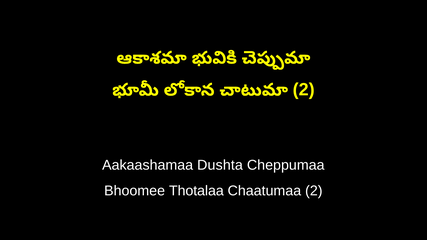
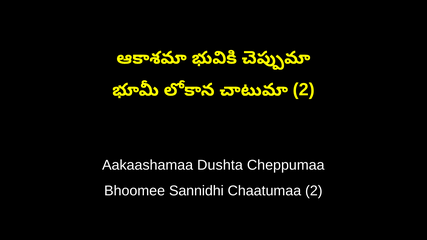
Thotalaa: Thotalaa -> Sannidhi (196, 191)
